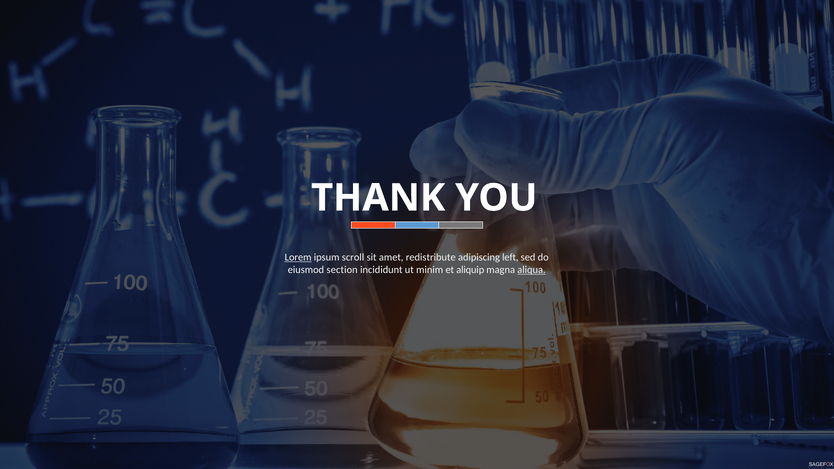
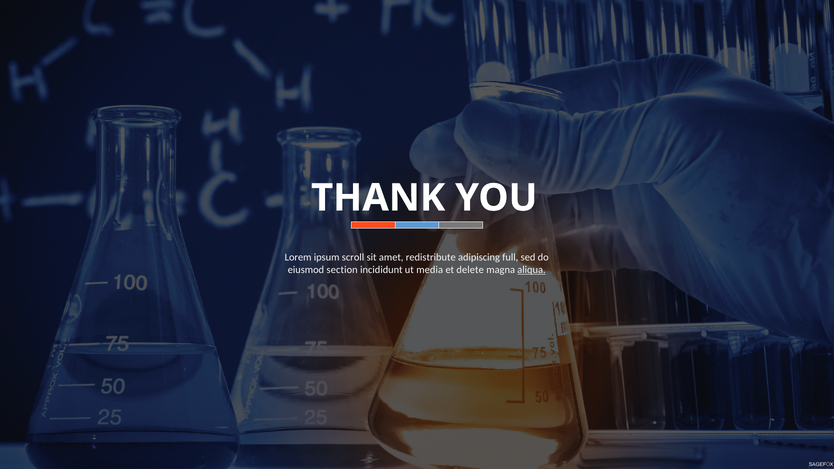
Lorem underline: present -> none (298, 257)
left: left -> full (510, 257)
minim: minim -> media (430, 270)
aliquip: aliquip -> delete (470, 270)
